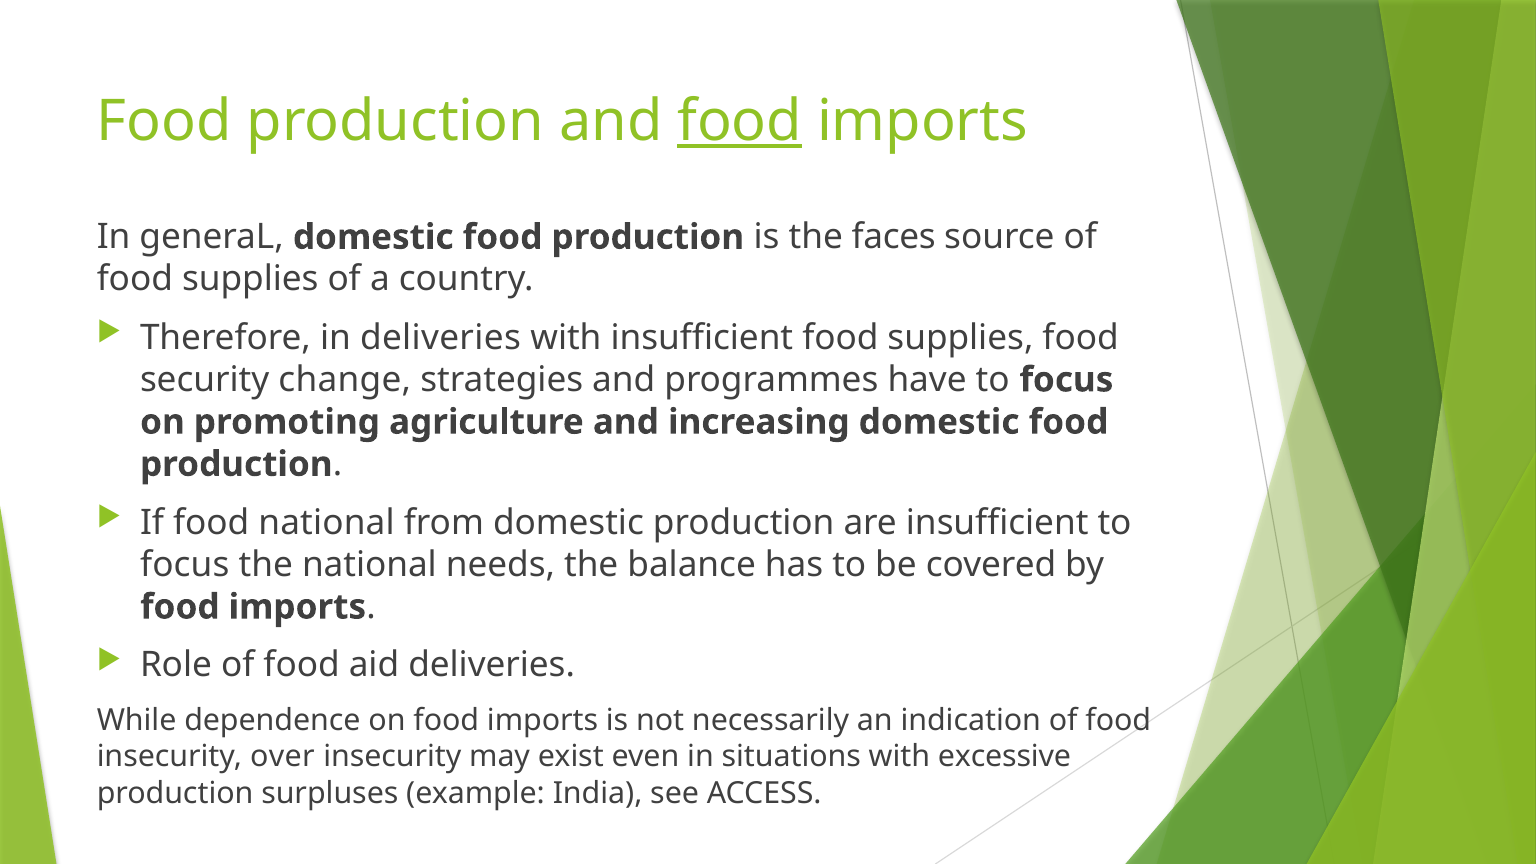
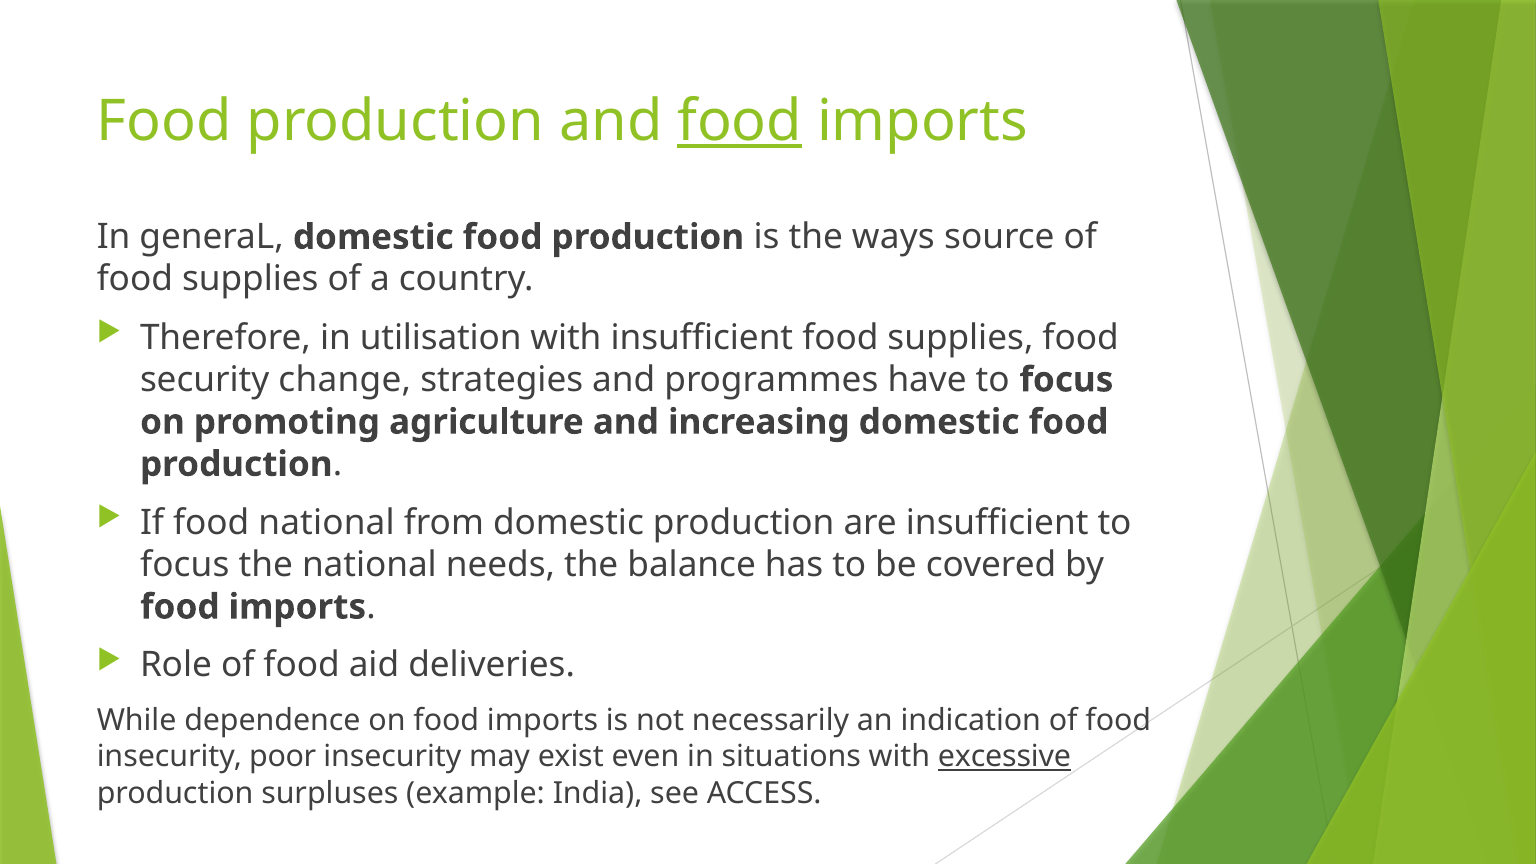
faces: faces -> ways (893, 237)
in deliveries: deliveries -> utilisation (441, 338)
over: over -> poor (283, 757)
excessive underline: none -> present (1005, 757)
